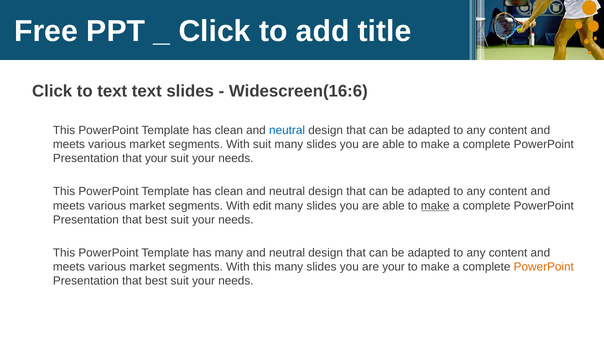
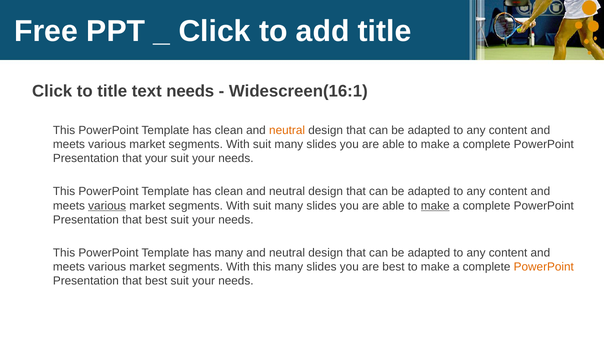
to text: text -> title (112, 91)
text slides: slides -> needs (190, 91)
Widescreen(16:6: Widescreen(16:6 -> Widescreen(16:1 (298, 91)
neutral colour: blue -> orange (287, 130)
various underline: none -> present (107, 206)
edit: edit -> suit (262, 206)
are your: your -> best (393, 267)
